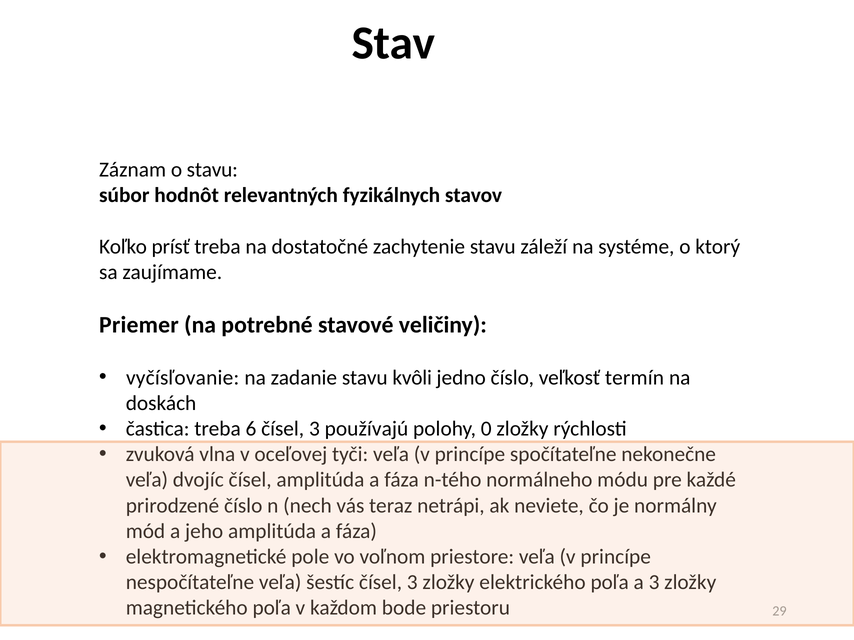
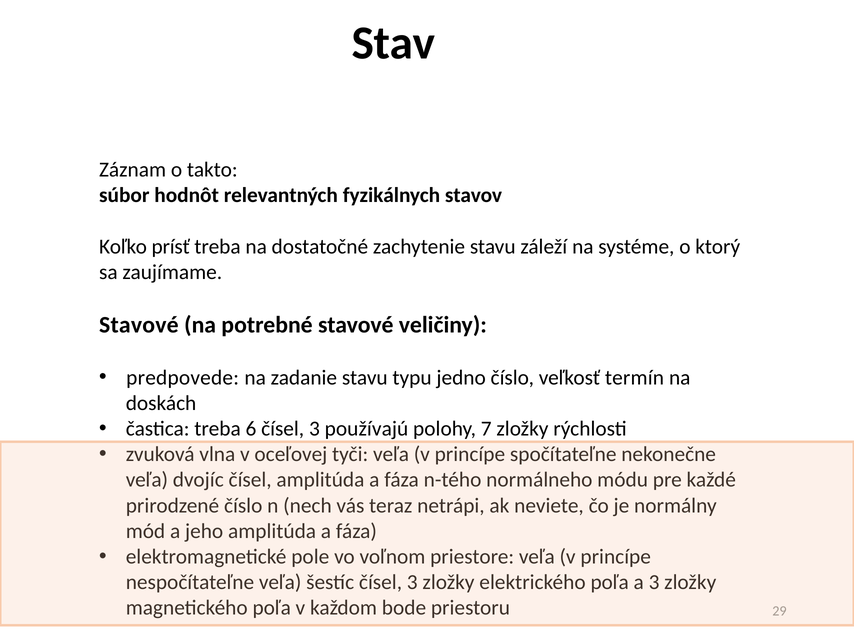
o stavu: stavu -> takto (212, 170)
Priemer: Priemer -> Stavové (139, 325)
vyčísľovanie: vyčísľovanie -> predpovede (183, 378)
kvôli: kvôli -> typu (412, 378)
0: 0 -> 7 (486, 429)
